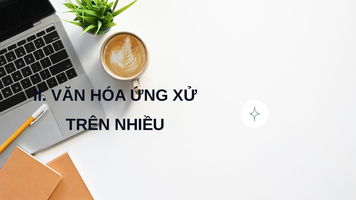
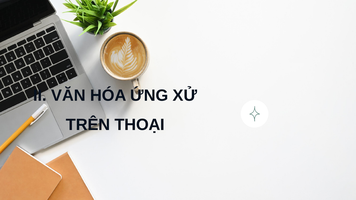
NHIỀU: NHIỀU -> THOẠI (140, 125)
